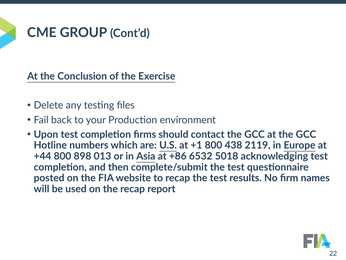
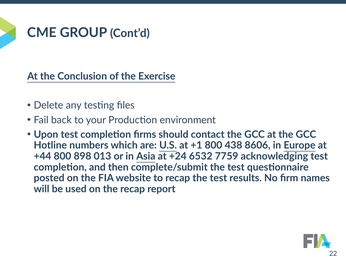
2119: 2119 -> 8606 (258, 145)
+86: +86 -> +24 (178, 156)
5018: 5018 -> 7759 (227, 156)
